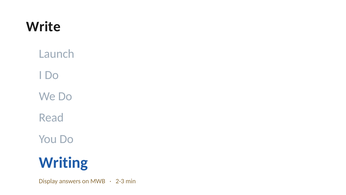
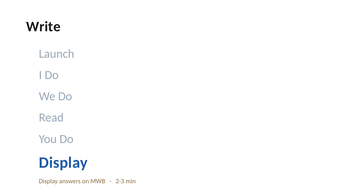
Writing: Writing -> Display (63, 162)
